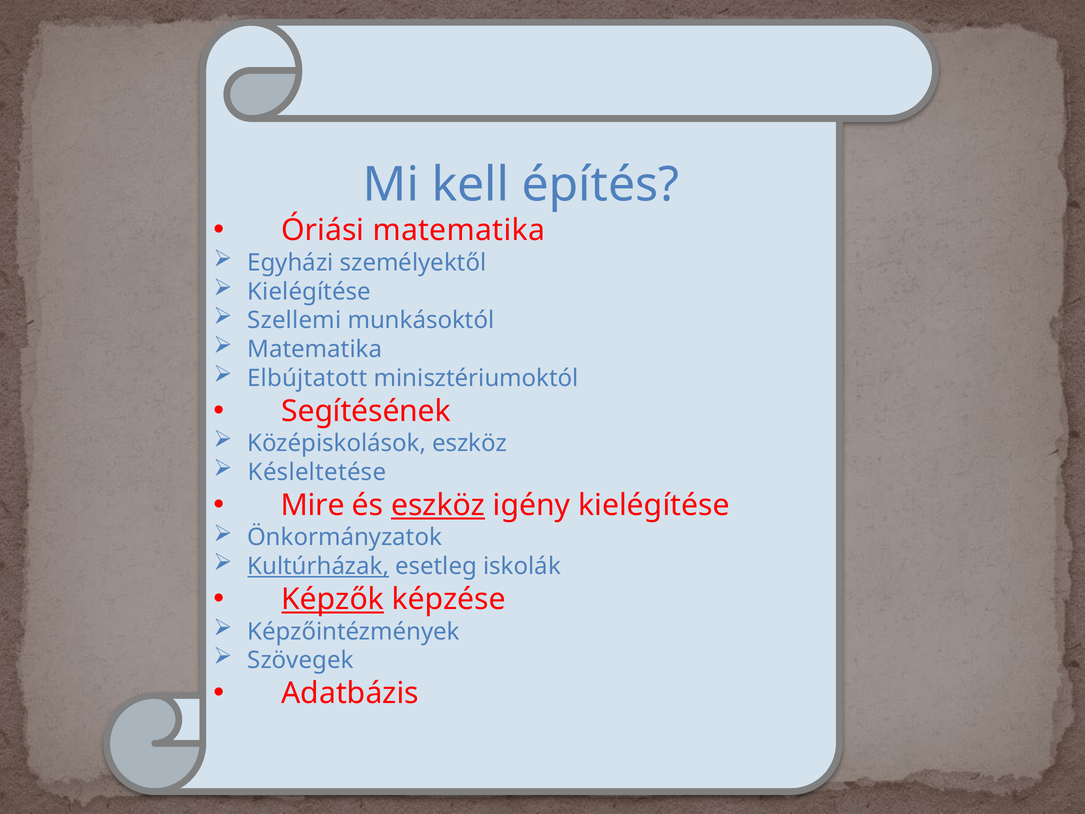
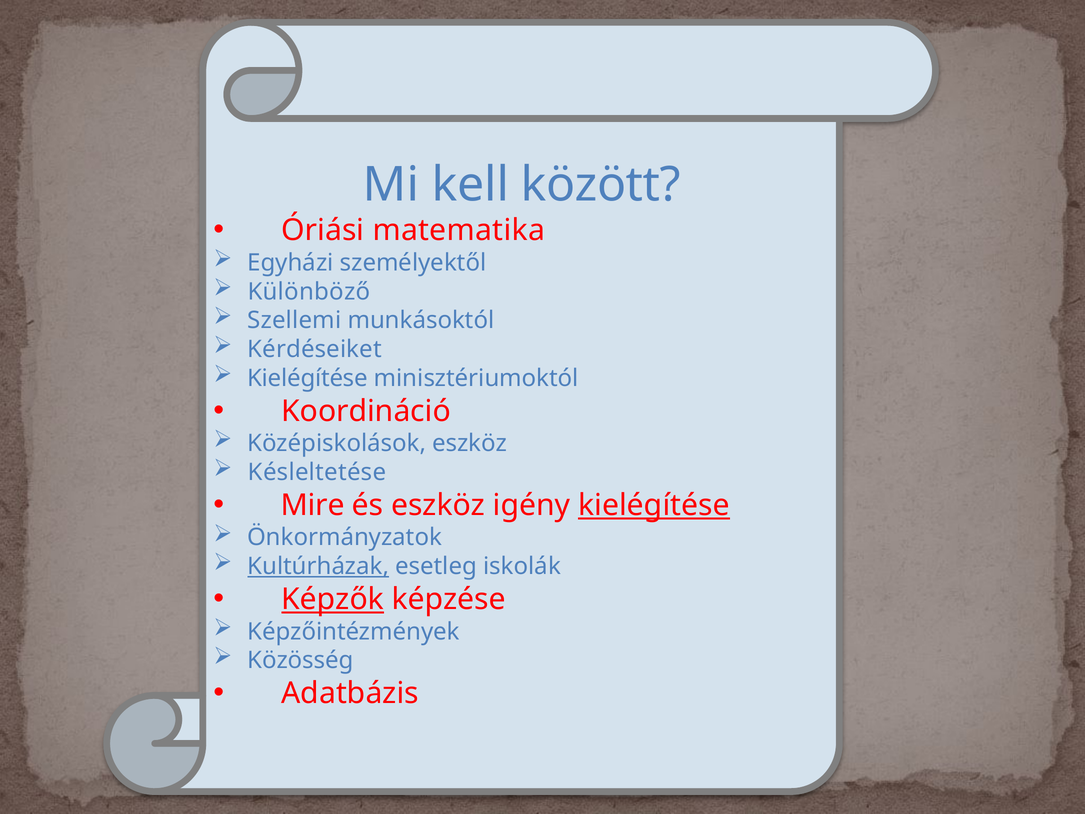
építés: építés -> között (601, 185)
Kielégítése: Kielégítése -> Különböző (309, 291)
Matematika: Matematika -> Kérdéseiket (315, 349)
Elbújtatott: Elbújtatott -> Kielégítése (308, 378)
Segítésének: Segítésének -> Koordináció (366, 411)
eszköz underline: present -> none (438, 505)
kielégítése underline: none -> present (654, 505)
Szövegek: Szövegek -> Közösség (301, 660)
